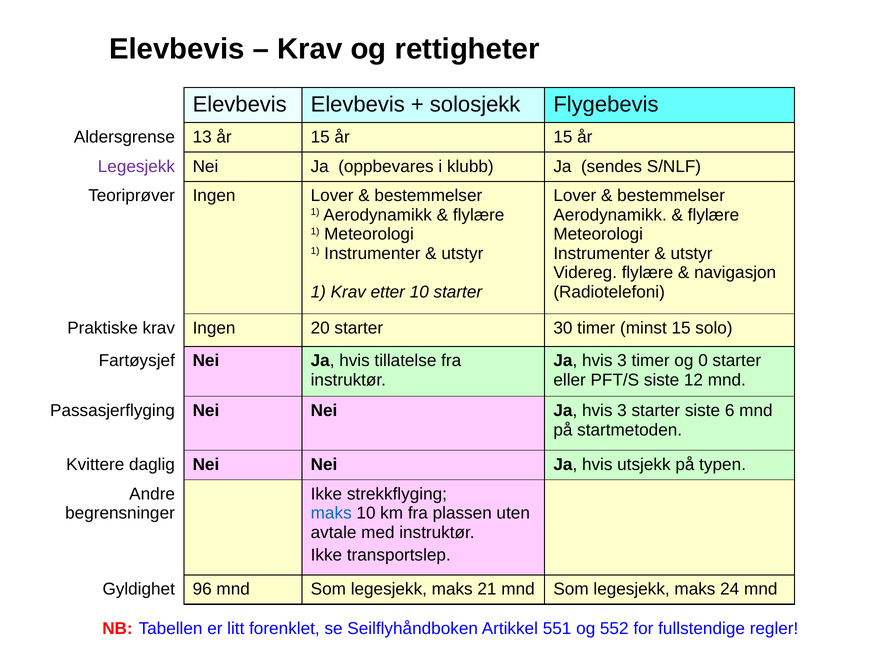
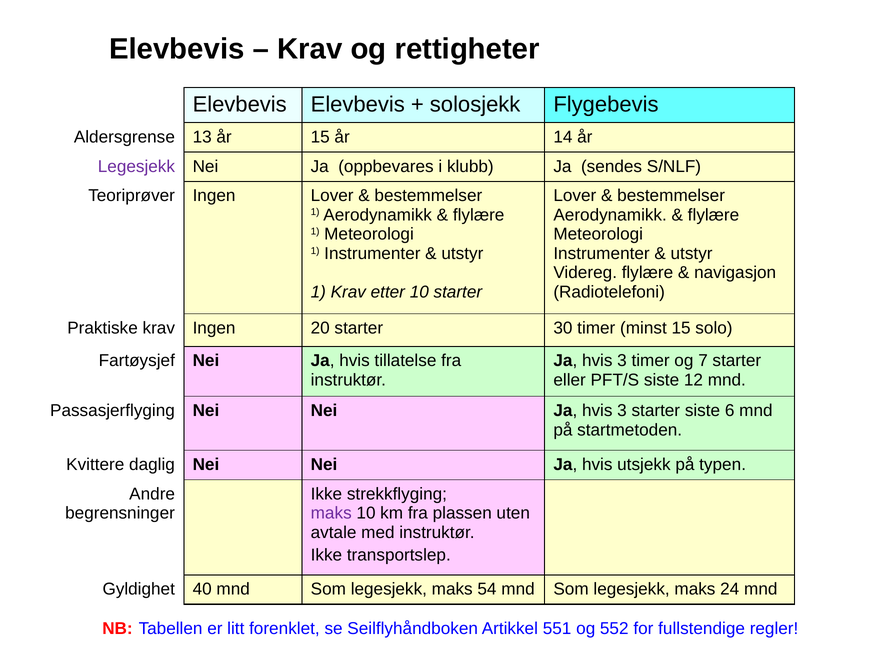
15 år 15: 15 -> 14 (563, 137)
0: 0 -> 7 (703, 361)
maks colour: blue -> purple (331, 513)
96: 96 -> 40 (202, 589)
21: 21 -> 54 (487, 589)
